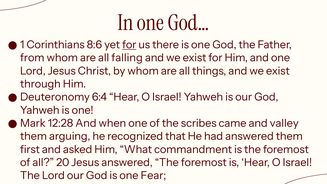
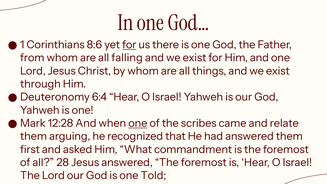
one underline: none -> present (138, 123)
valley: valley -> relate (284, 123)
20: 20 -> 28 (63, 163)
Fear: Fear -> Told (153, 176)
